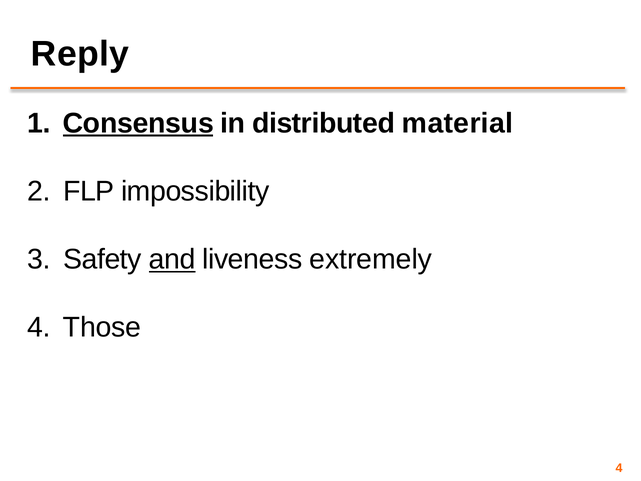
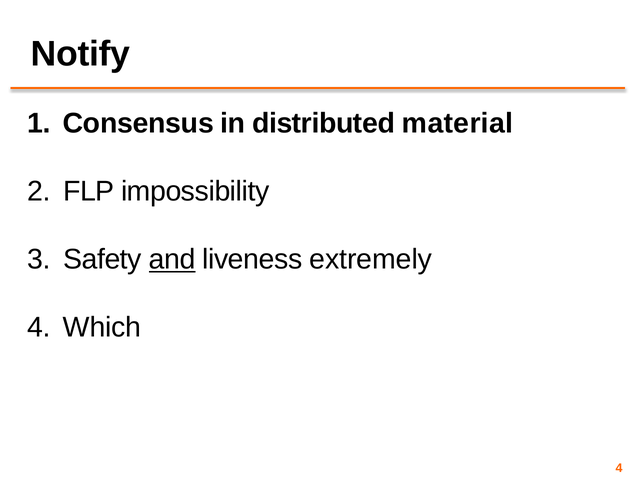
Reply: Reply -> Notify (80, 54)
Consensus underline: present -> none (138, 123)
Those: Those -> Which (102, 327)
